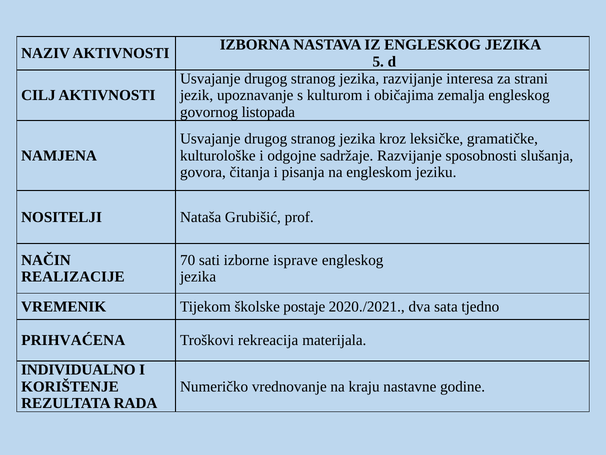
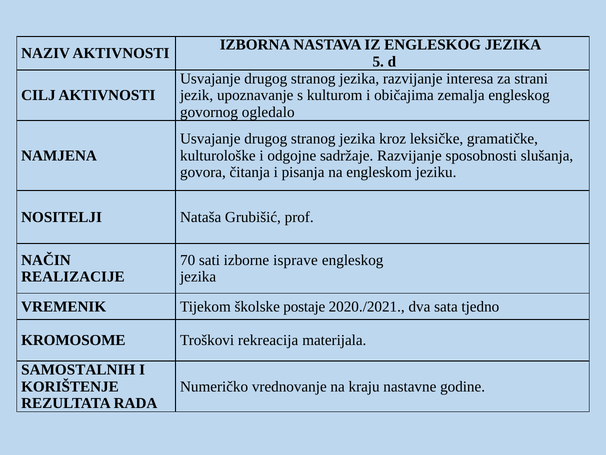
listopada: listopada -> ogledalo (268, 112)
PRIHVAĆENA: PRIHVAĆENA -> KROMOSOME (73, 340)
INDIVIDUALNO: INDIVIDUALNO -> SAMOSTALNIH (78, 369)
